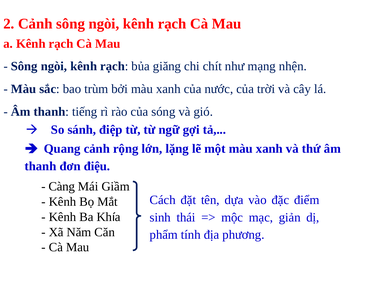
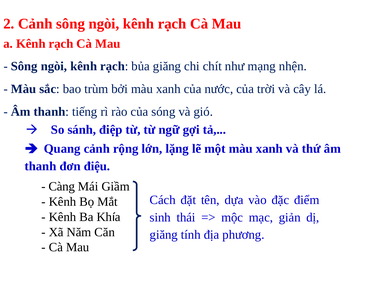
phẩm: phẩm -> giăng (164, 235)
